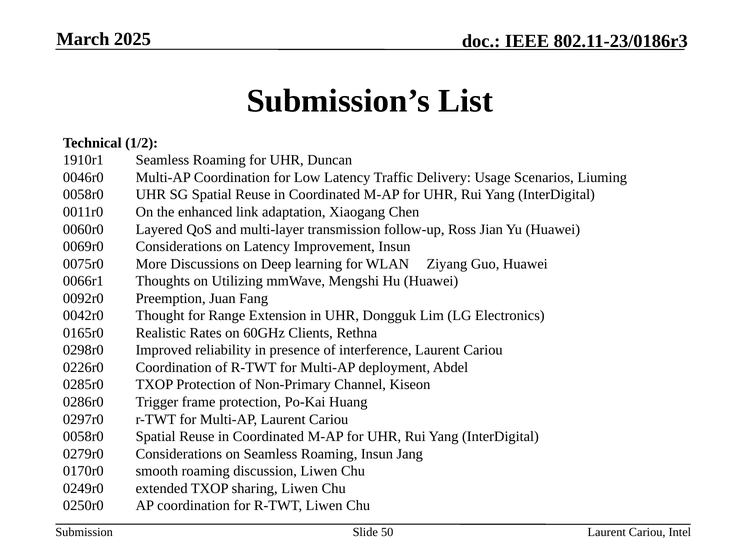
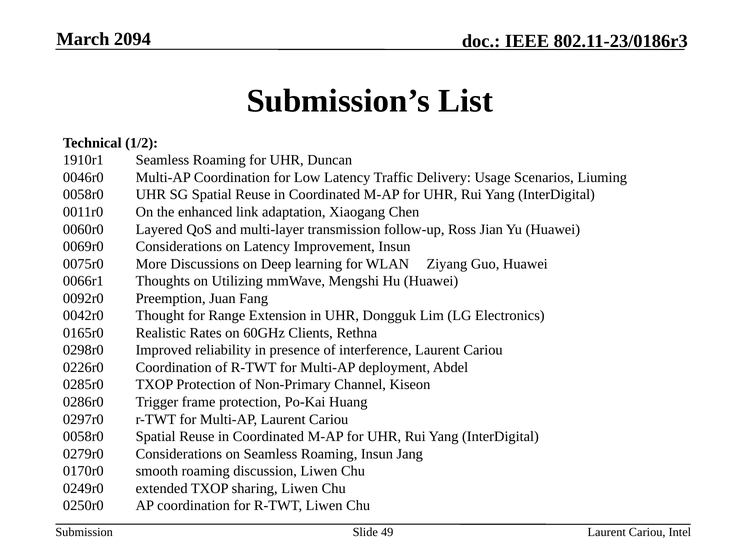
2025: 2025 -> 2094 (132, 39)
50: 50 -> 49 (387, 532)
